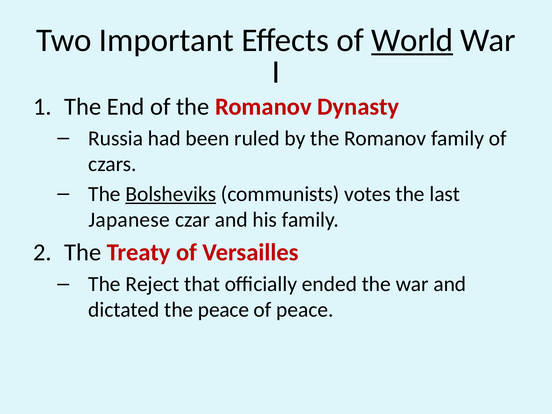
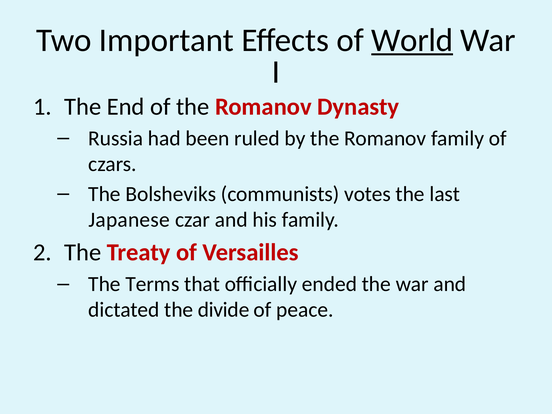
Bolsheviks underline: present -> none (171, 194)
Reject: Reject -> Terms (152, 284)
the peace: peace -> divide (224, 310)
